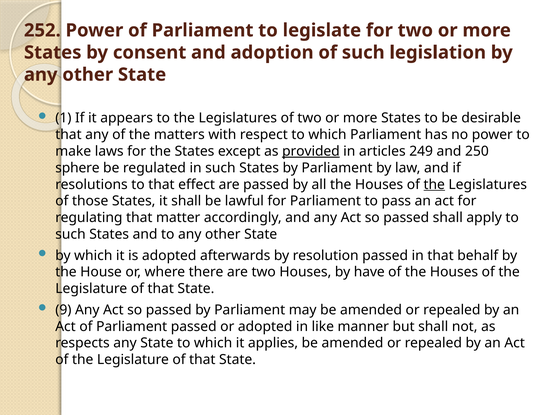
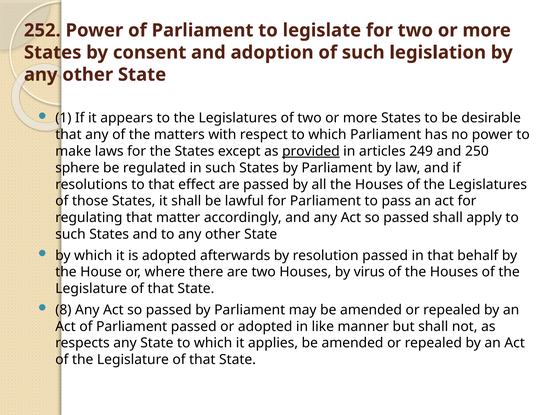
the underline: present -> none (434, 185)
have: have -> virus (369, 272)
9: 9 -> 8 (63, 310)
